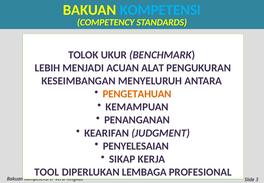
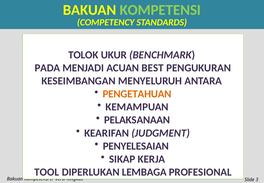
KOMPETENSI colour: light blue -> light green (160, 10)
LEBIH: LEBIH -> PADA (47, 68)
ALAT: ALAT -> BEST (153, 68)
PENANGANAN: PENANGANAN -> PELAKSANAAN (137, 120)
